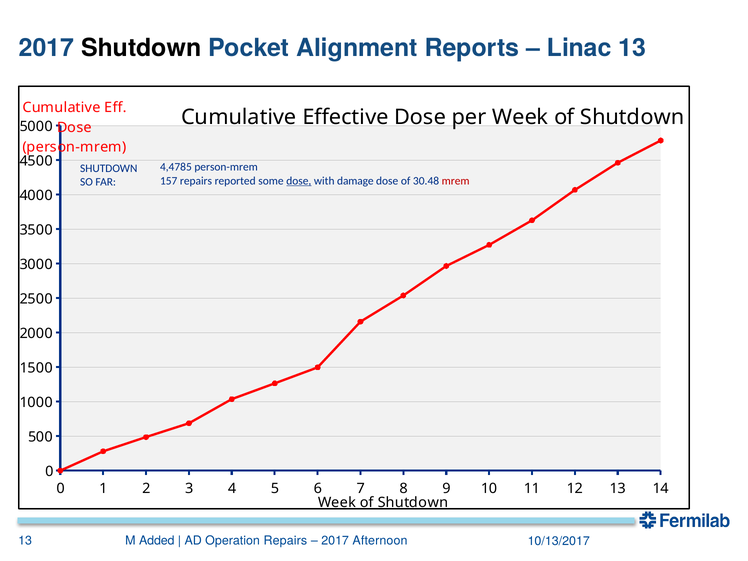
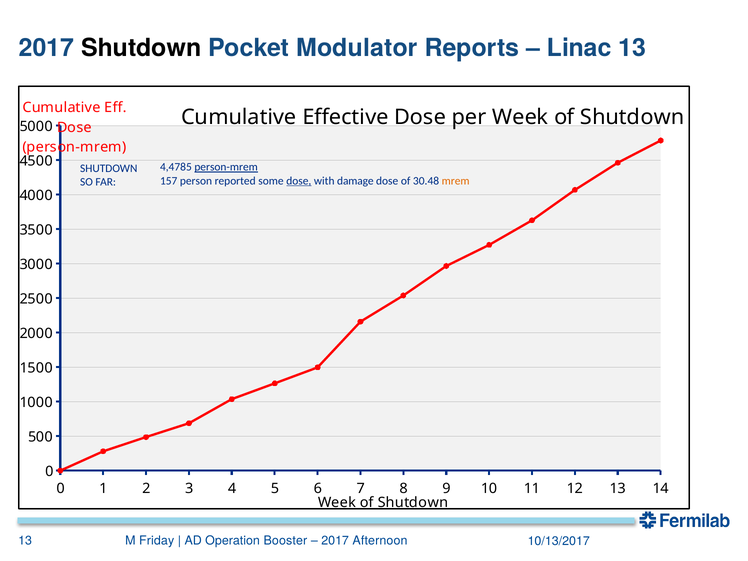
Alignment: Alignment -> Modulator (357, 48)
person-mrem underline: none -> present (226, 167)
157 repairs: repairs -> person (196, 181)
mrem colour: red -> orange (456, 181)
Added: Added -> Friday (157, 540)
Operation Repairs: Repairs -> Booster (285, 540)
